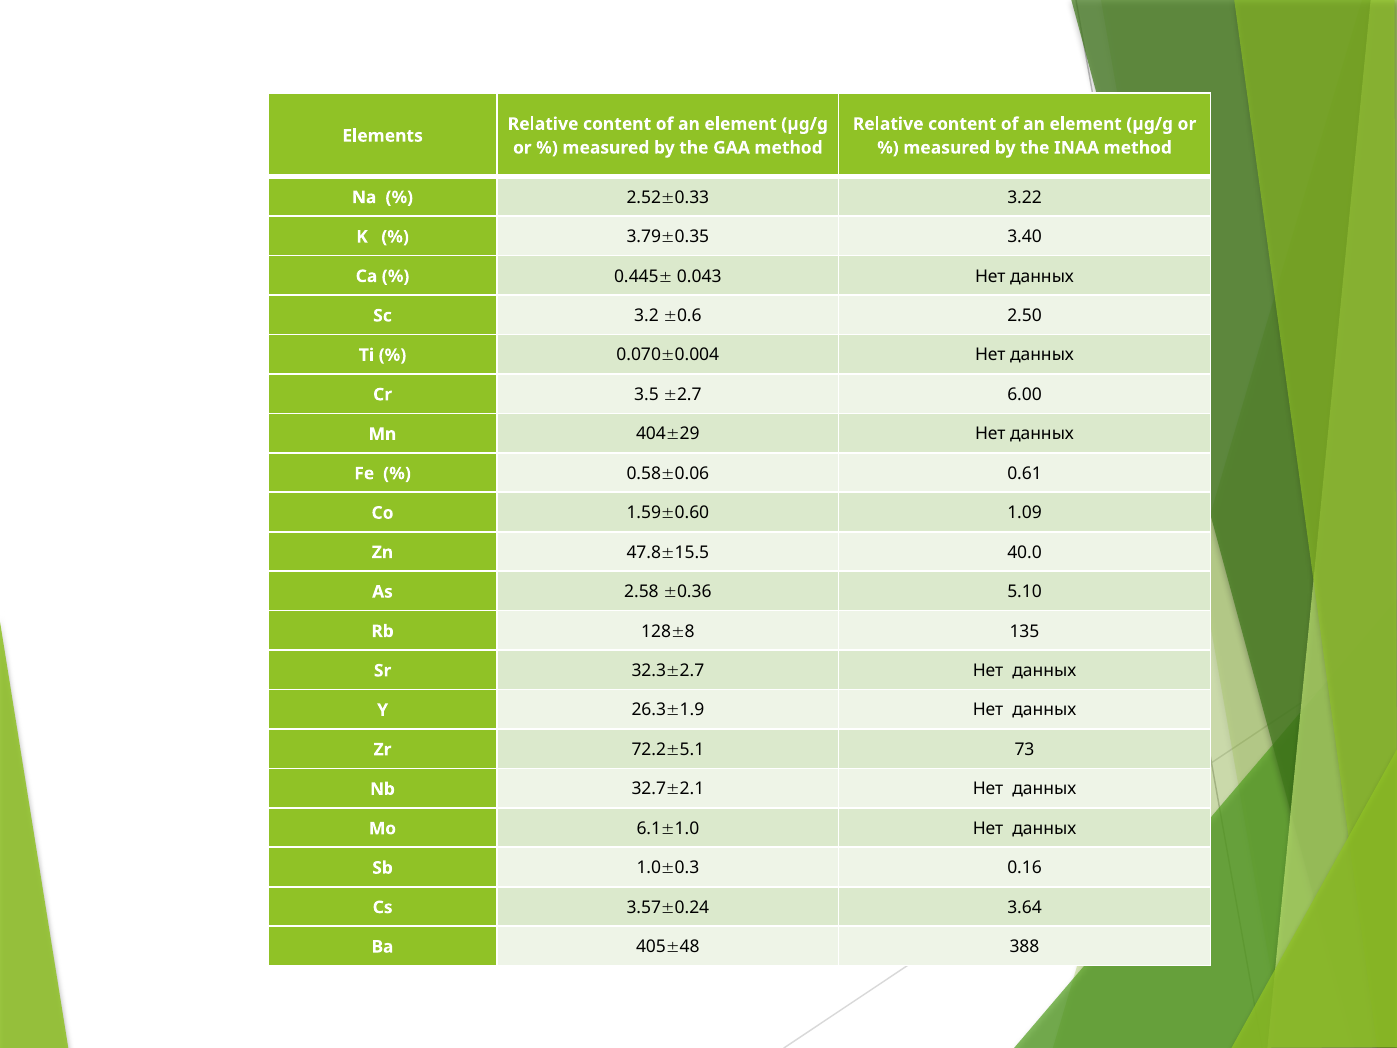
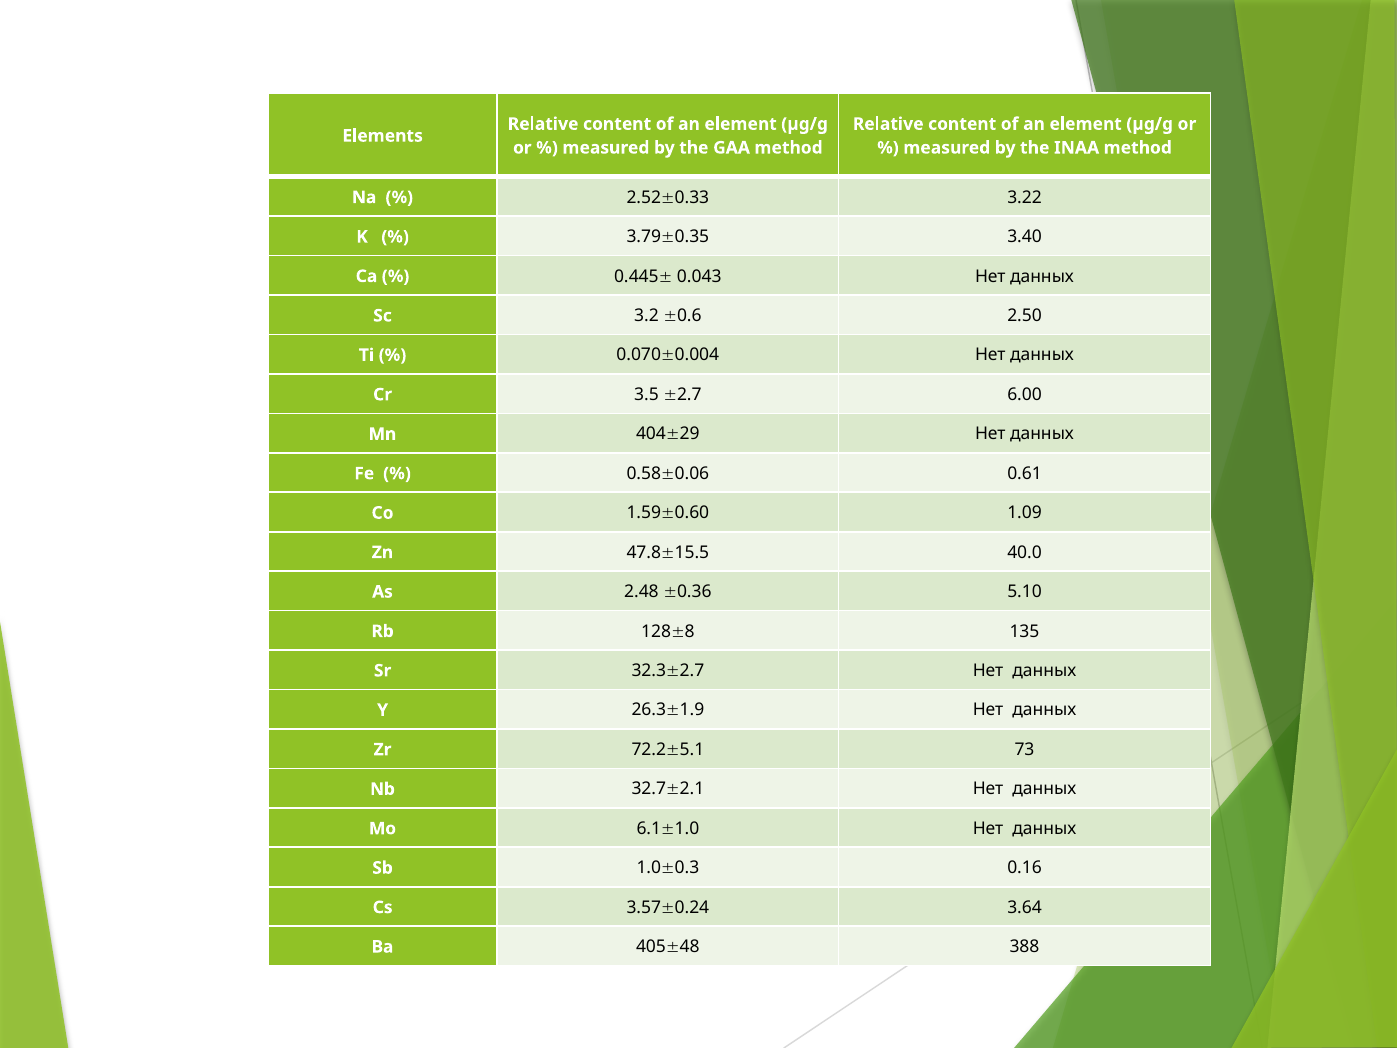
2.58: 2.58 -> 2.48 (641, 592)
